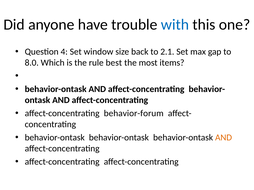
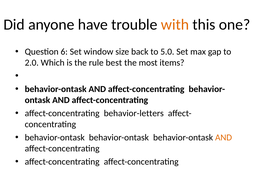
with colour: blue -> orange (175, 25)
4: 4 -> 6 (64, 52)
2.1: 2.1 -> 5.0 (167, 52)
8.0: 8.0 -> 2.0 (32, 63)
behavior-forum: behavior-forum -> behavior-letters (134, 114)
